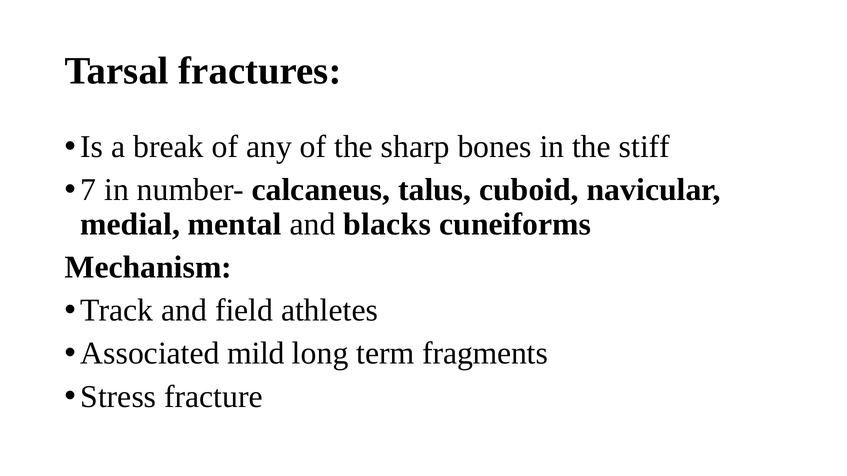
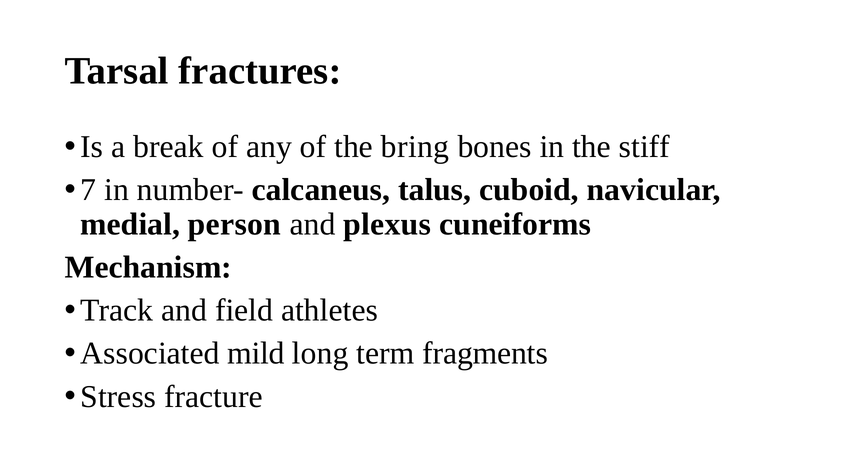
sharp: sharp -> bring (415, 147)
mental: mental -> person (235, 224)
blacks: blacks -> plexus (387, 224)
